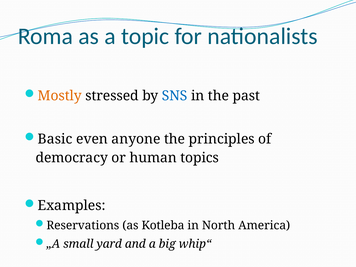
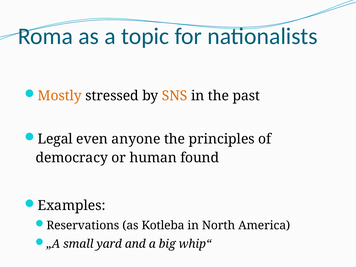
SNS colour: blue -> orange (175, 96)
Basic: Basic -> Legal (55, 139)
topics: topics -> found (200, 158)
